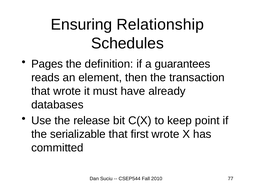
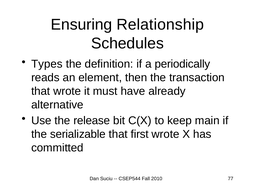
Pages: Pages -> Types (47, 64)
guarantees: guarantees -> periodically (182, 64)
databases: databases -> alternative (57, 105)
point: point -> main (207, 121)
